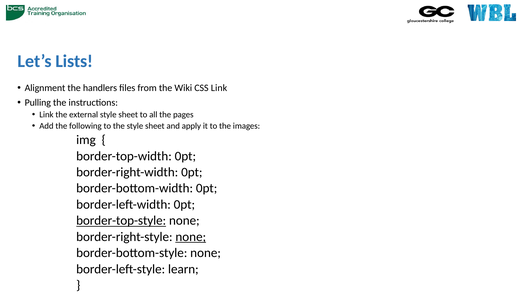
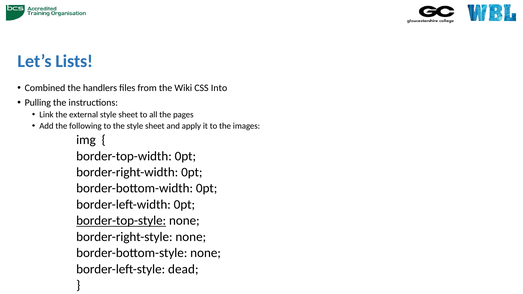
Alignment: Alignment -> Combined (45, 88)
CSS Link: Link -> Into (219, 88)
none underline: present -> none (191, 237)
learn: learn -> dead (183, 269)
